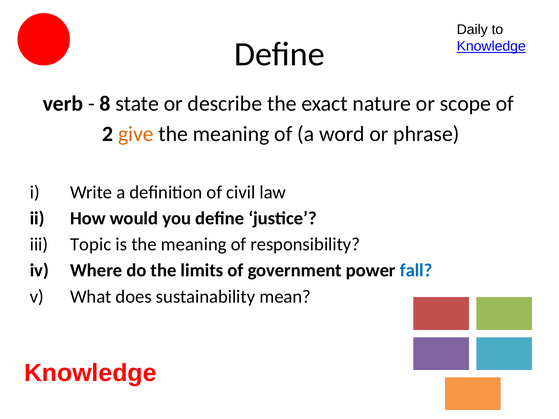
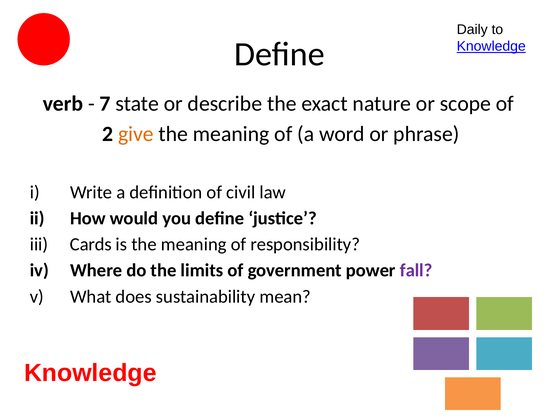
8: 8 -> 7 (105, 104)
Topic: Topic -> Cards (91, 245)
fall colour: blue -> purple (416, 271)
